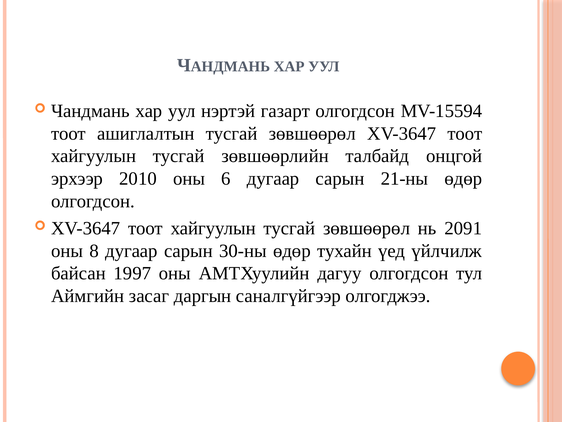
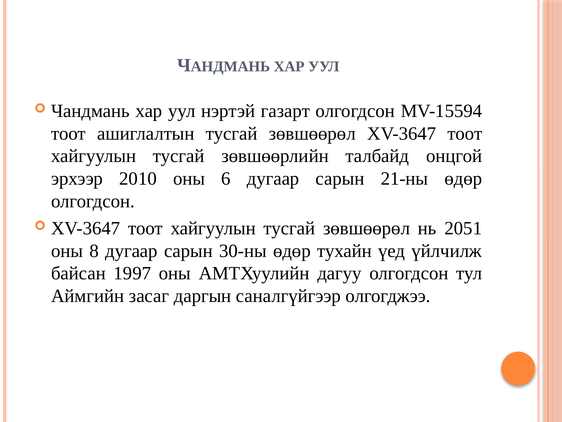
2091: 2091 -> 2051 (463, 228)
